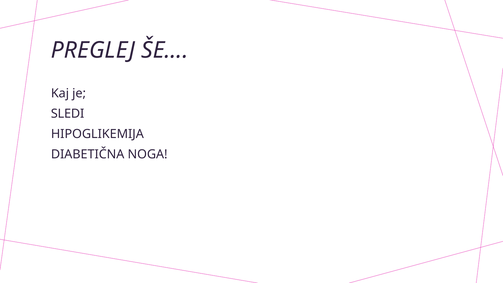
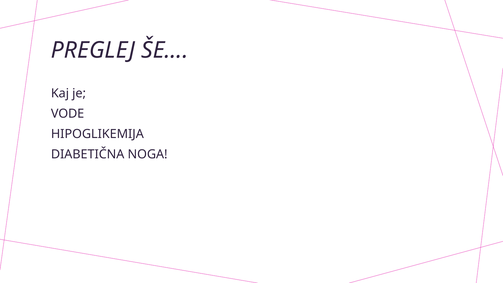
SLEDI: SLEDI -> VODE (68, 114)
